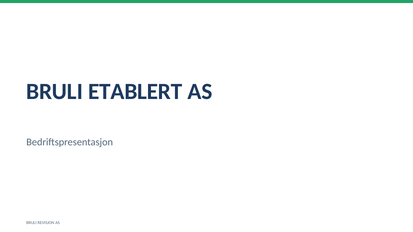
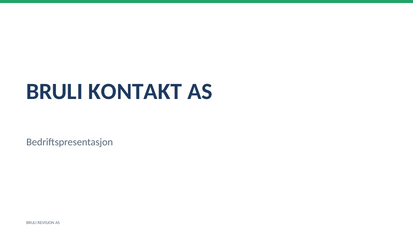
ETABLERT: ETABLERT -> KONTAKT (135, 92)
